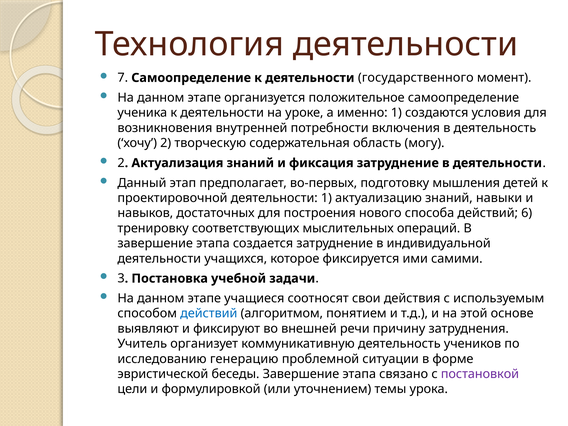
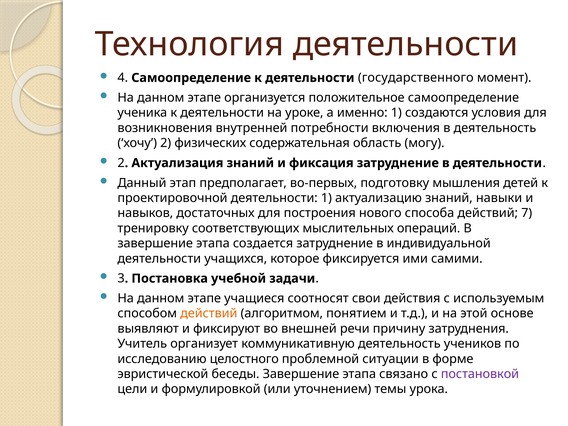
7: 7 -> 4 (123, 78)
творческую: творческую -> физических (210, 143)
6: 6 -> 7 (527, 213)
действий colour: blue -> orange (209, 313)
генерацию: генерацию -> целостного (244, 359)
